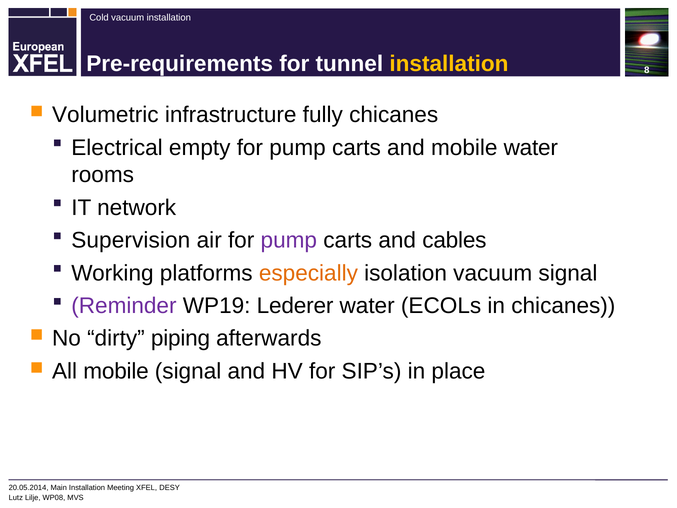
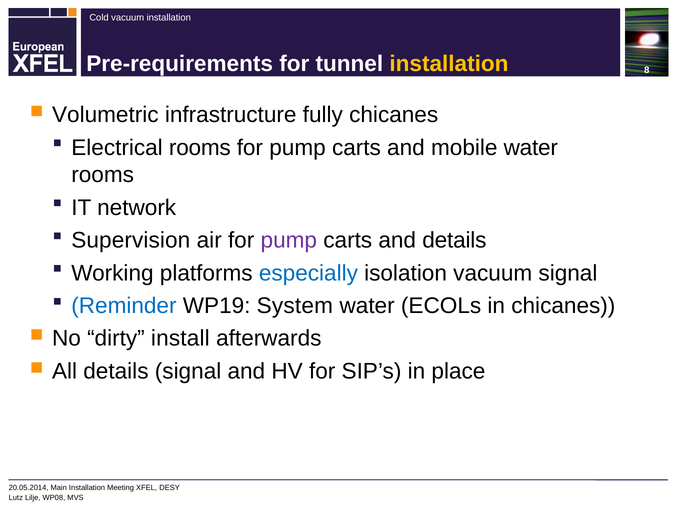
Electrical empty: empty -> rooms (200, 148)
and cables: cables -> details (454, 240)
especially colour: orange -> blue (308, 273)
Reminder colour: purple -> blue (124, 306)
Lederer: Lederer -> System (295, 306)
piping: piping -> install (180, 338)
All mobile: mobile -> details (116, 371)
